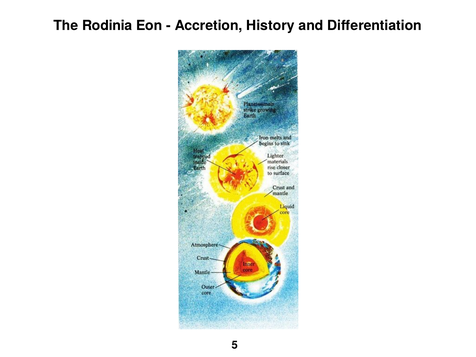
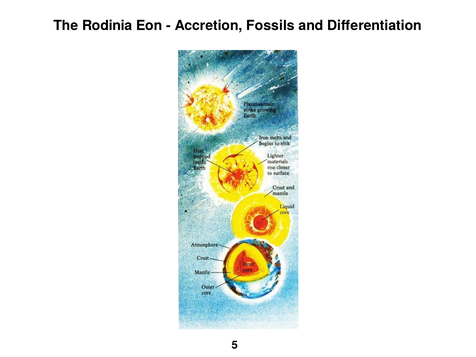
History: History -> Fossils (270, 26)
